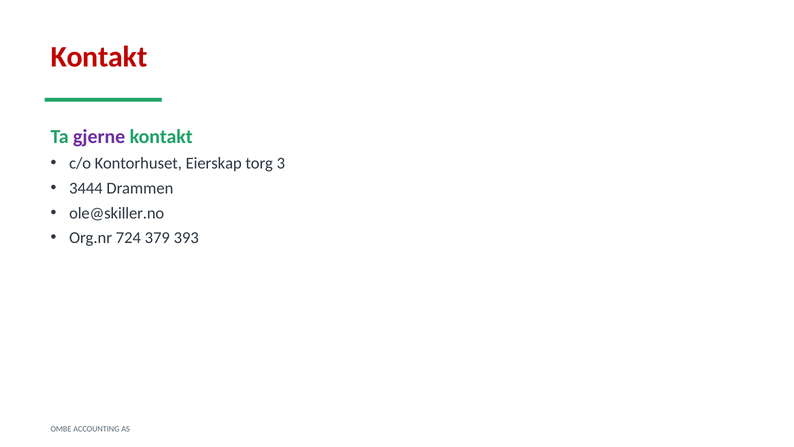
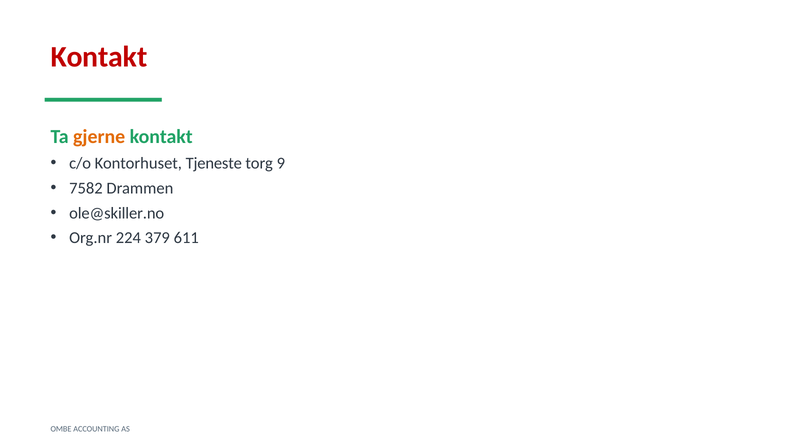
gjerne colour: purple -> orange (99, 137)
Eierskap: Eierskap -> Tjeneste (214, 163)
3: 3 -> 9 (281, 163)
3444: 3444 -> 7582 (86, 188)
724: 724 -> 224 (128, 238)
393: 393 -> 611 (186, 238)
